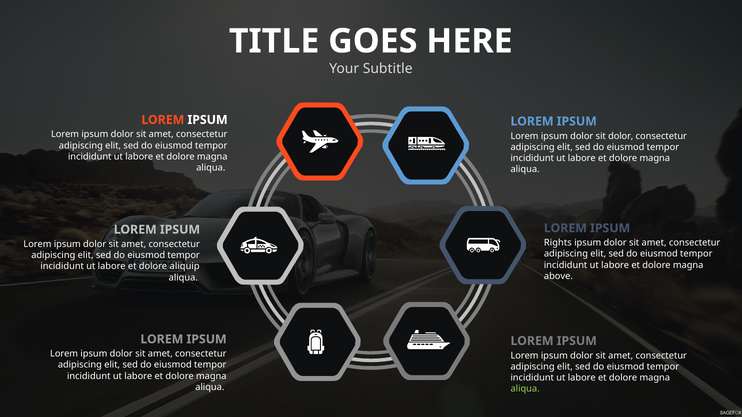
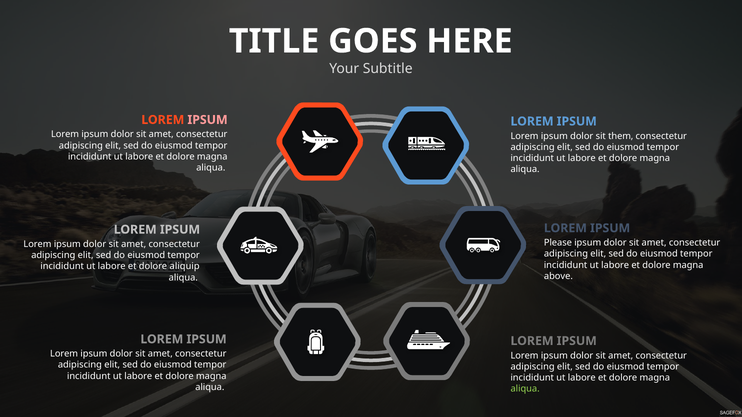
IPSUM colour: white -> pink (208, 120)
sit dolor: dolor -> them (621, 136)
Rights: Rights -> Please (558, 243)
